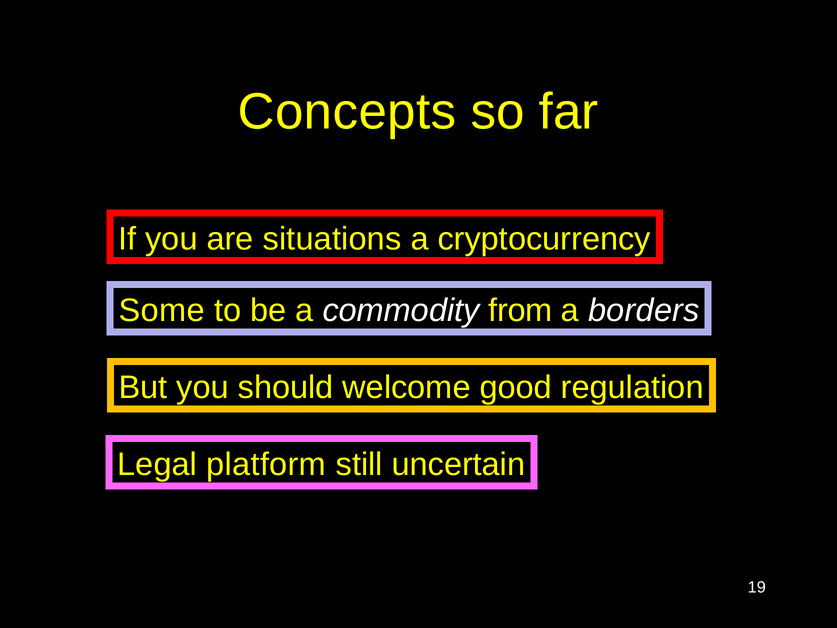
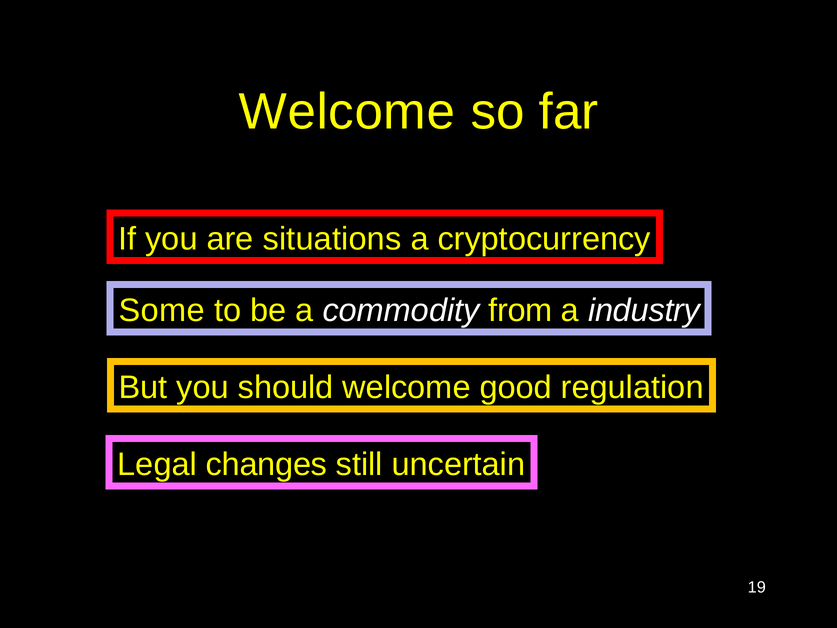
Concepts: Concepts -> Welcome (347, 112)
borders: borders -> industry (644, 310)
platform: platform -> changes (267, 464)
